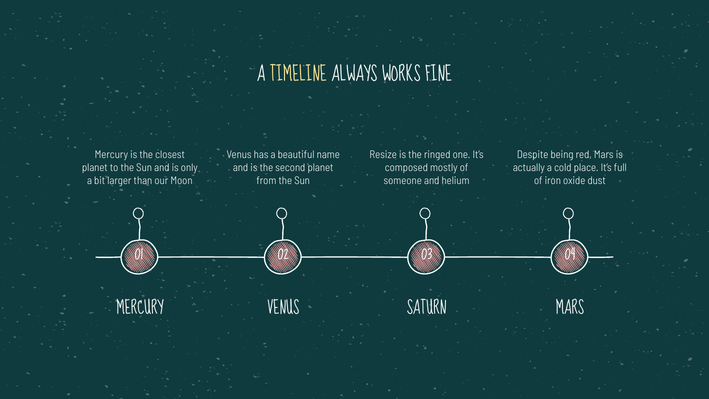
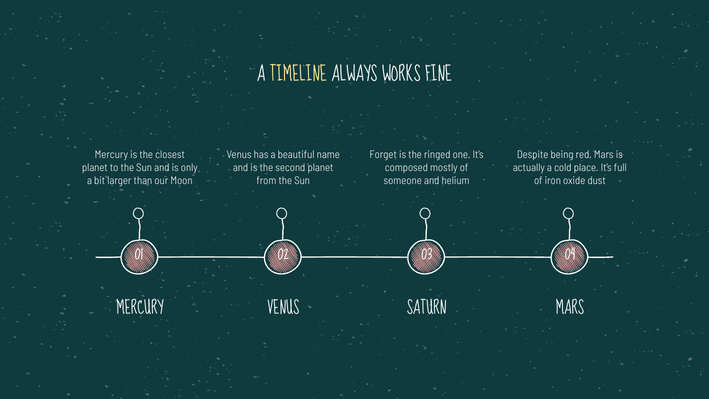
Resize: Resize -> Forget (383, 155)
